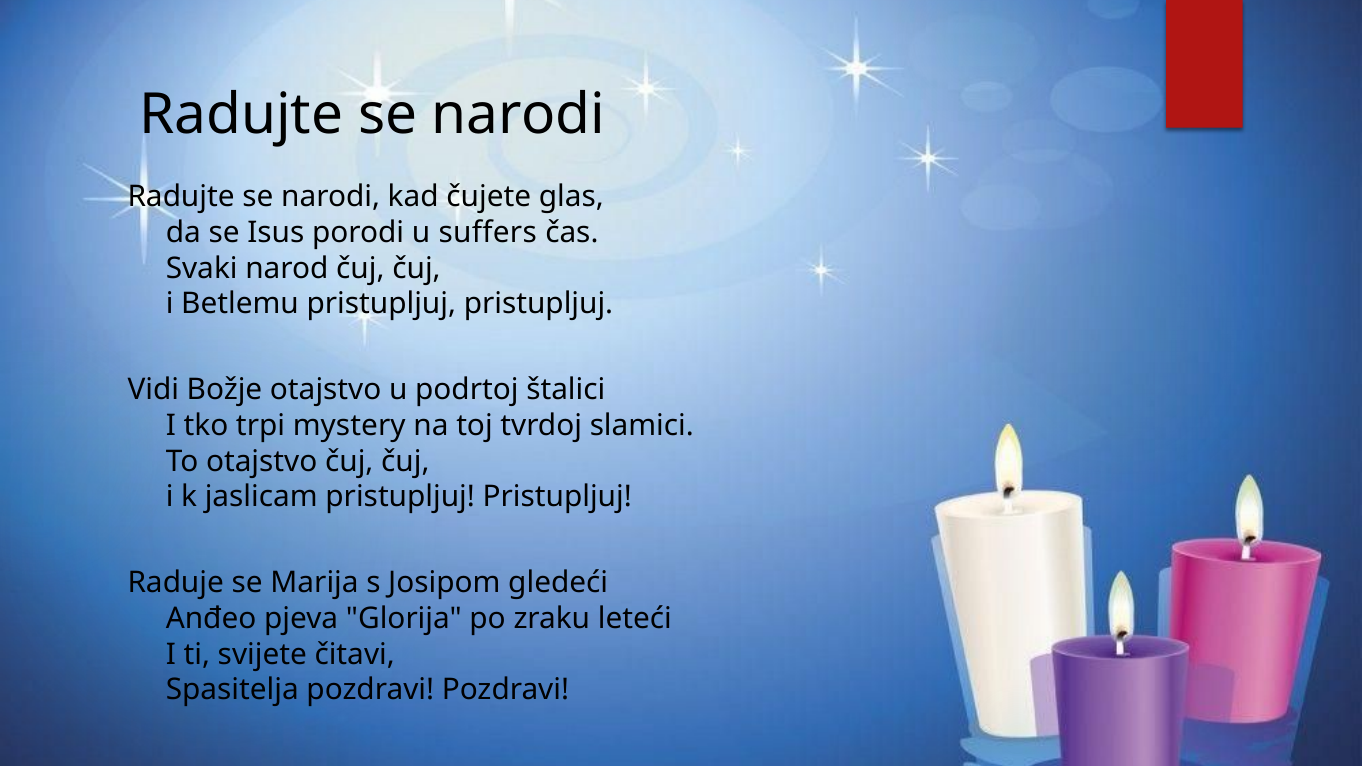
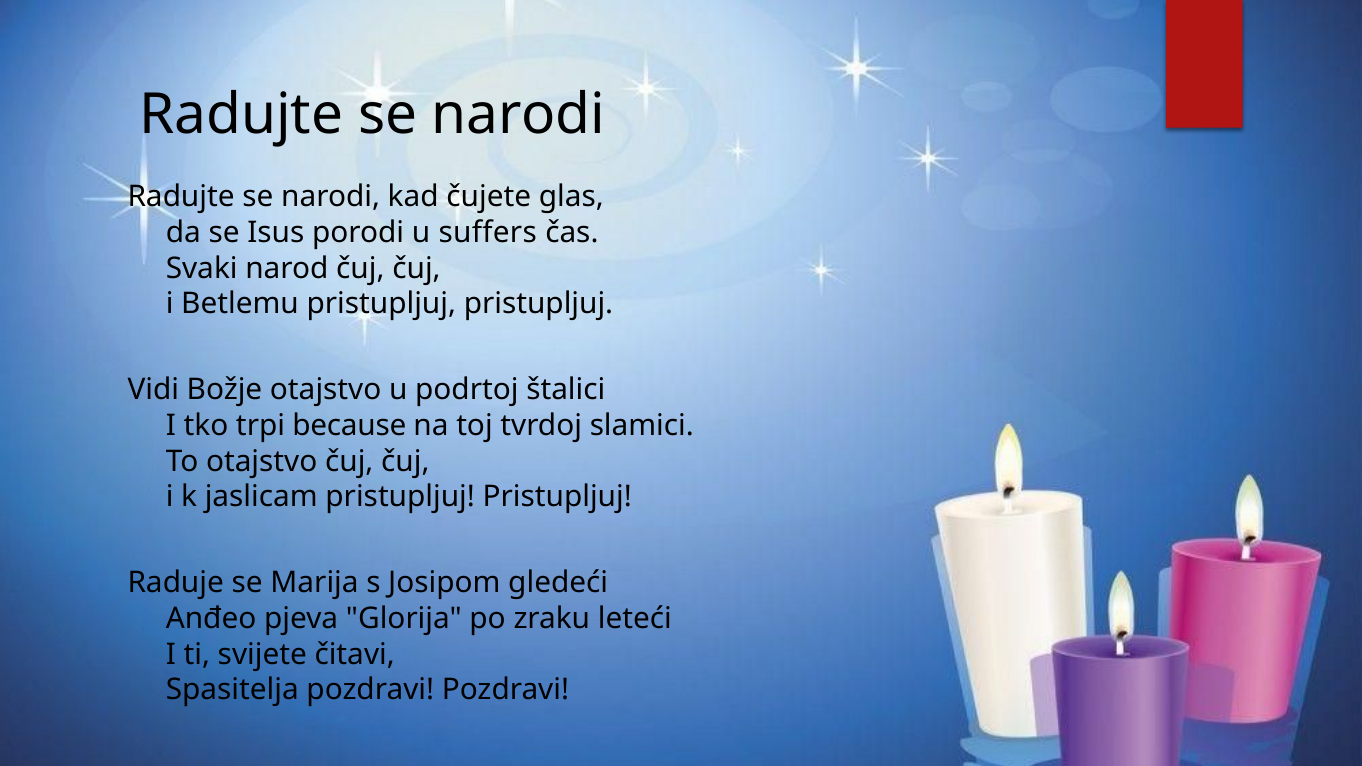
mystery: mystery -> because (349, 426)
